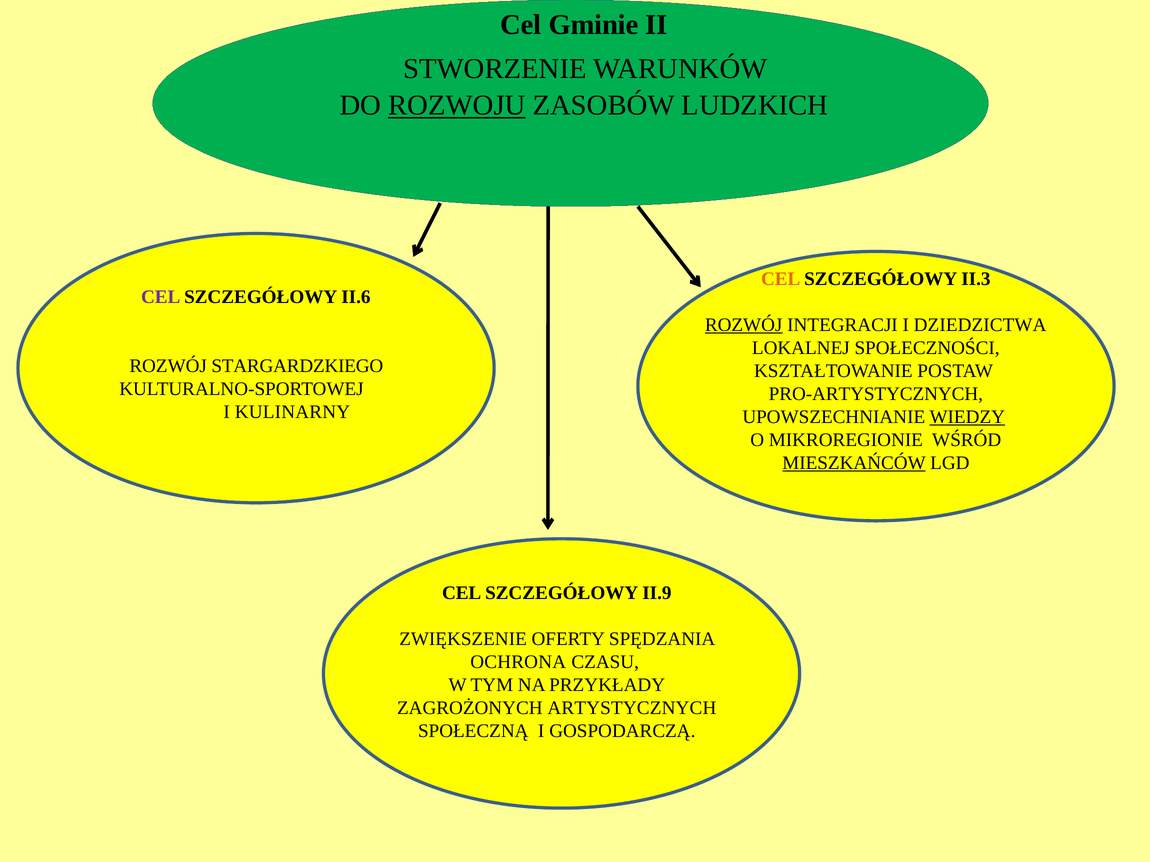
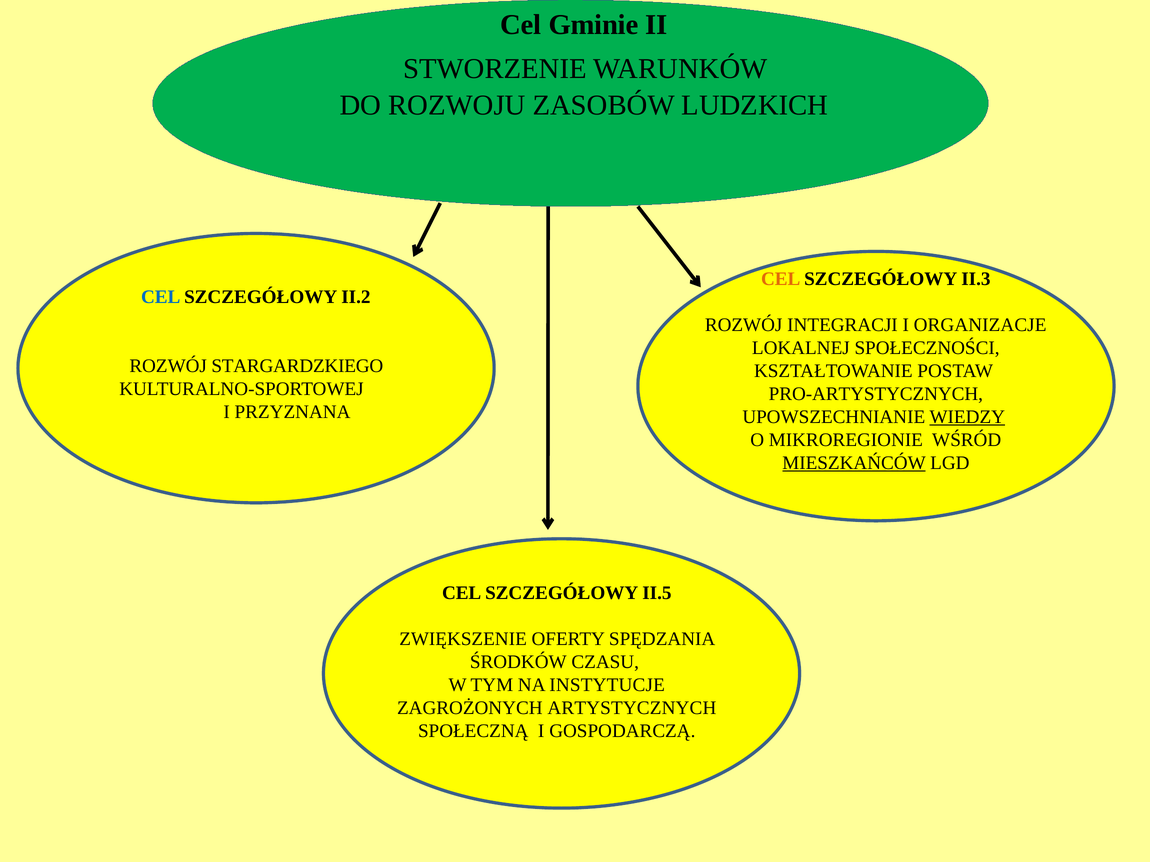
ROZWOJU underline: present -> none (457, 105)
CEL colour: purple -> blue (161, 297)
II.6: II.6 -> II.2 (356, 297)
ROZWÓJ underline: present -> none (744, 325)
DZIEDZICTWA: DZIEDZICTWA -> ORGANIZACJE (980, 325)
KULINARNY: KULINARNY -> PRZYZNANA (293, 412)
II.9: II.9 -> II.5 (657, 593)
OCHRONA: OCHRONA -> ŚRODKÓW (518, 662)
PRZYKŁADY: PRZYKŁADY -> INSTYTUCJE (607, 685)
